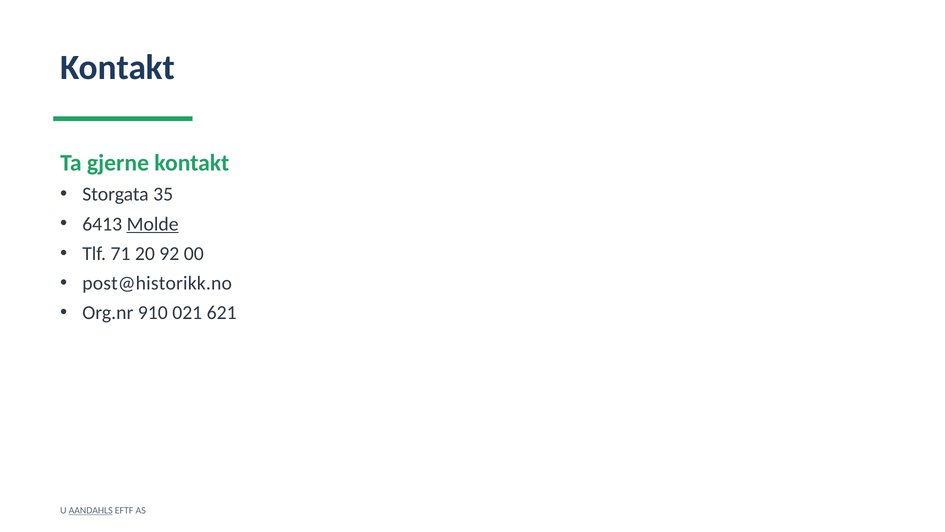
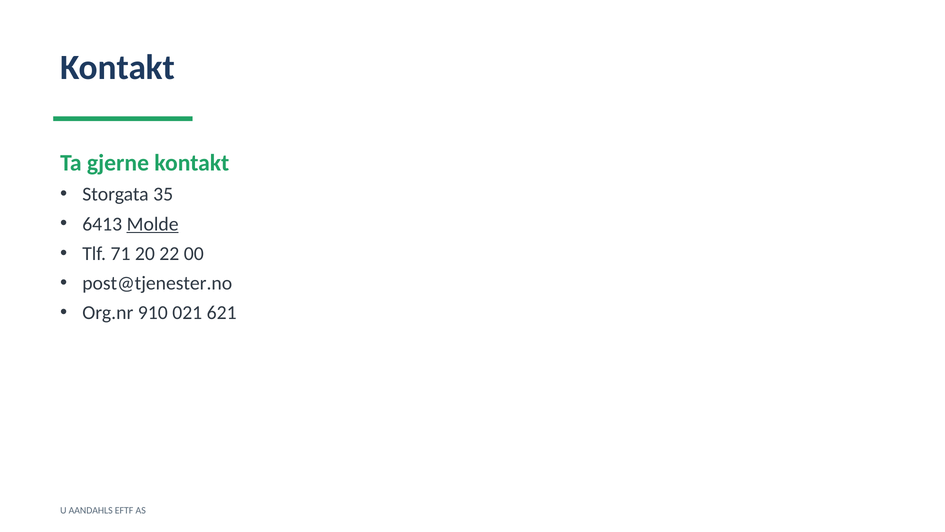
92: 92 -> 22 (169, 253)
post@historikk.no: post@historikk.no -> post@tjenester.no (157, 283)
AANDAHLS underline: present -> none (91, 510)
